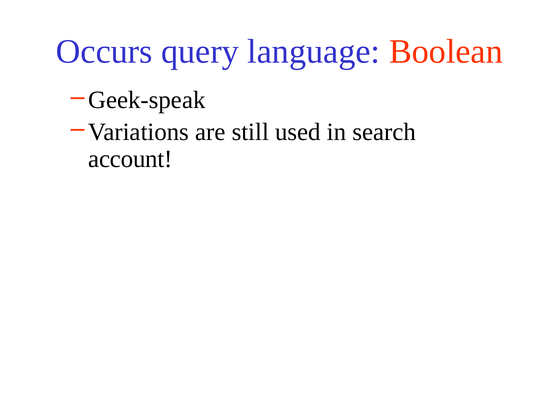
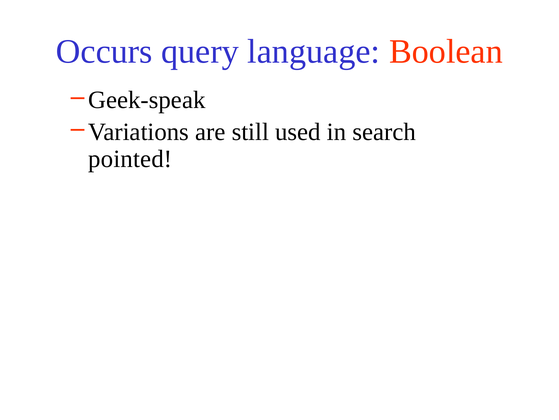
account: account -> pointed (130, 159)
